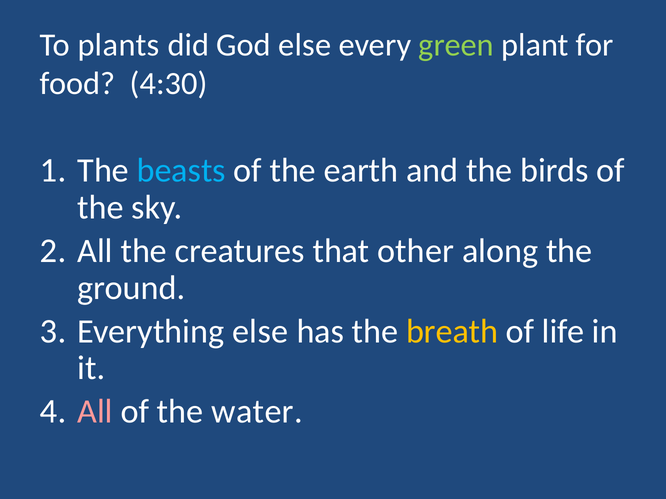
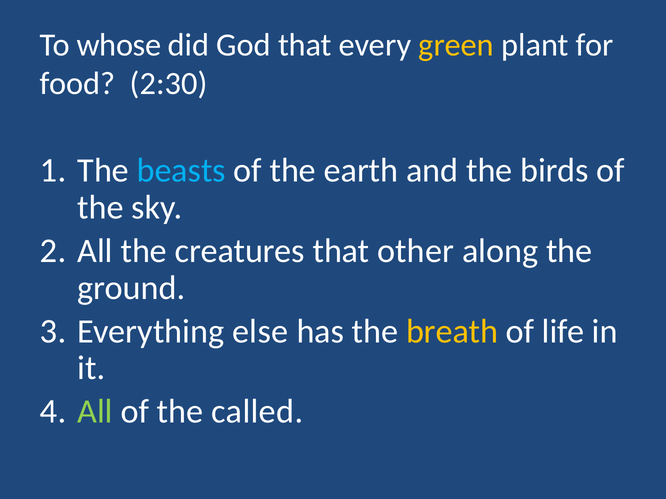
plants: plants -> whose (119, 45)
God else: else -> that (305, 45)
green colour: light green -> yellow (456, 45)
4:30: 4:30 -> 2:30 (169, 84)
All colour: pink -> light green (95, 412)
water: water -> called (257, 412)
